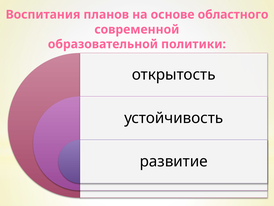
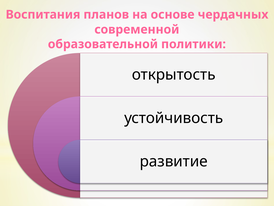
областного: областного -> чердачных (233, 15)
